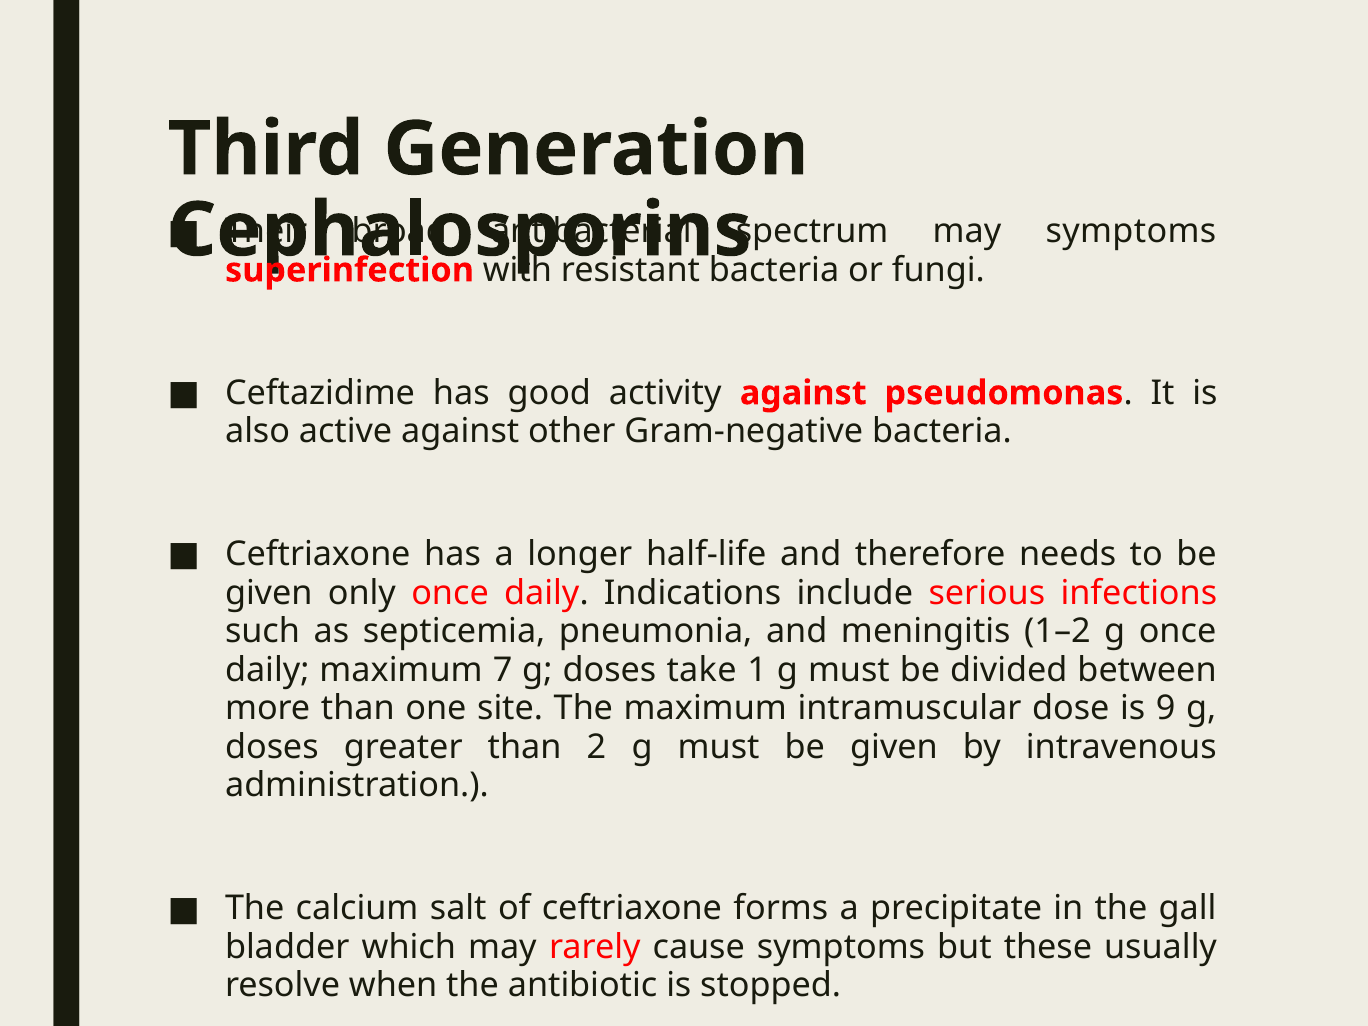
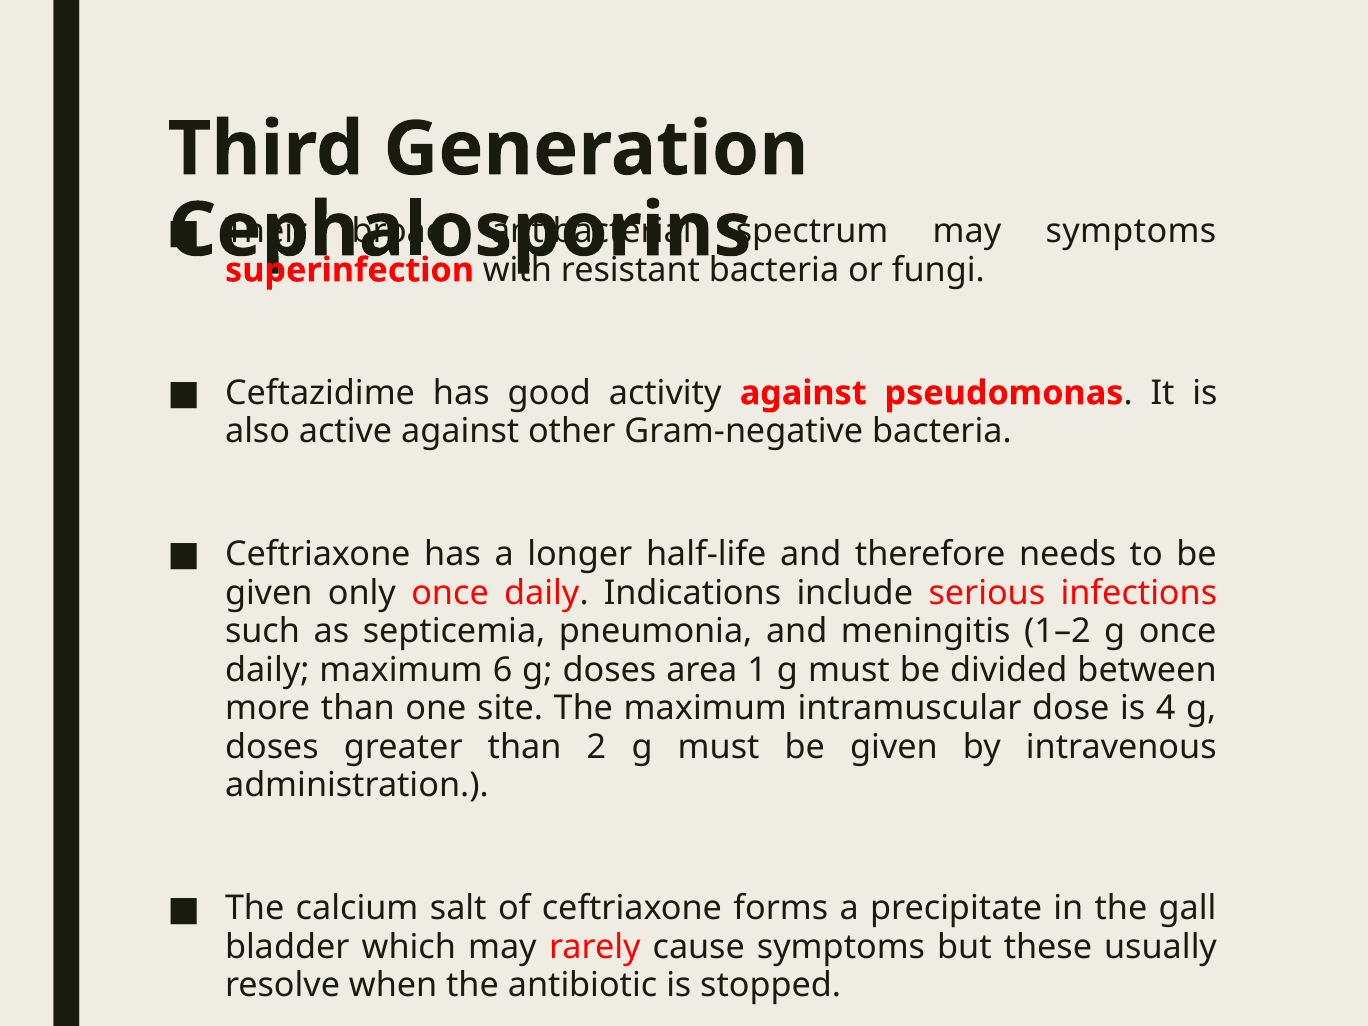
7: 7 -> 6 (503, 670)
take: take -> area (702, 670)
9: 9 -> 4 (1166, 709)
